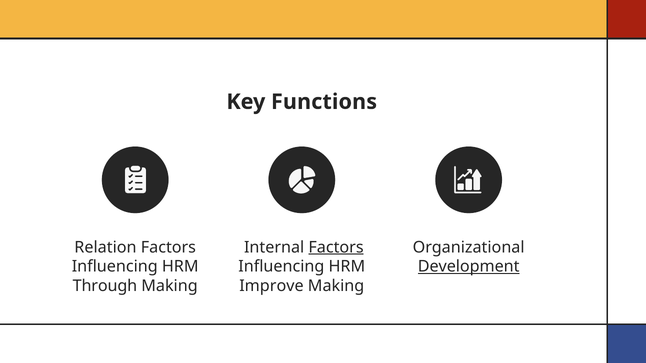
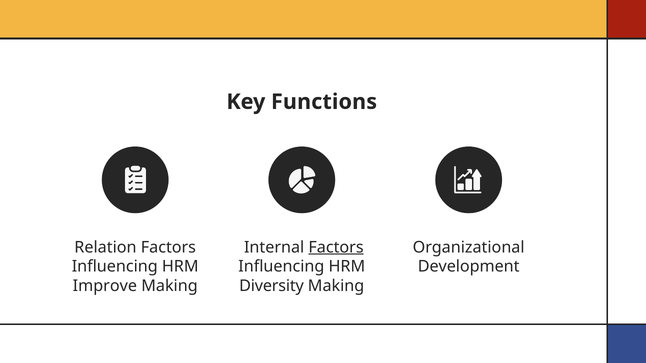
Development underline: present -> none (469, 267)
Through: Through -> Improve (105, 286)
Improve: Improve -> Diversity (272, 286)
